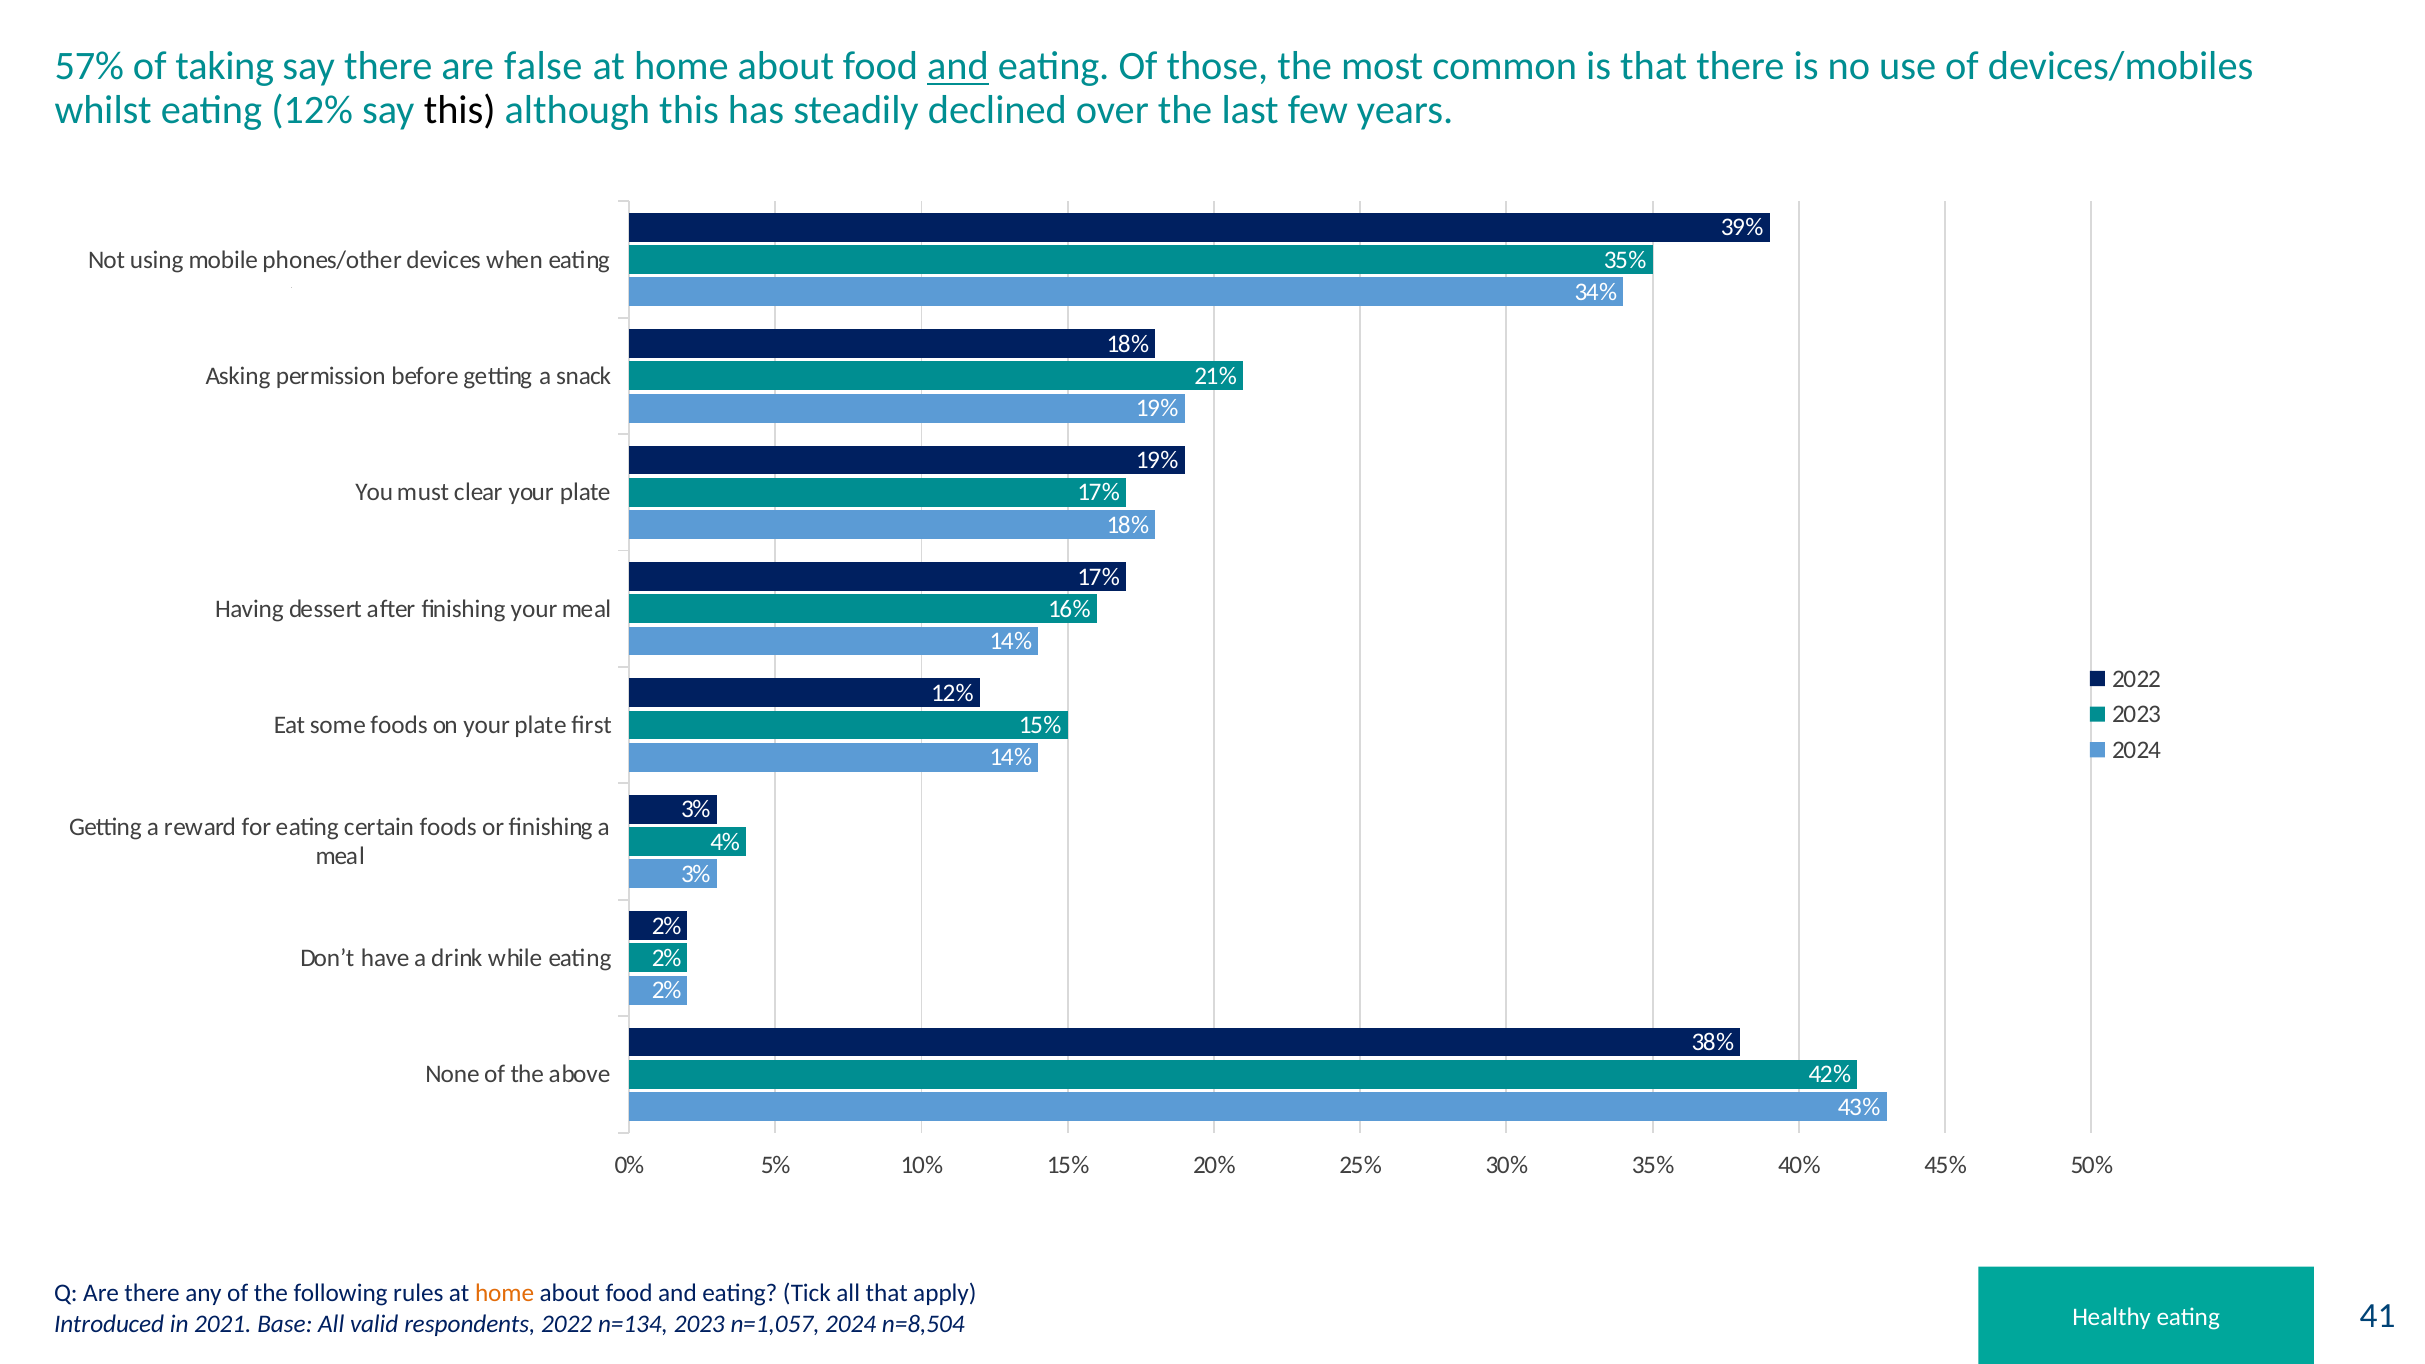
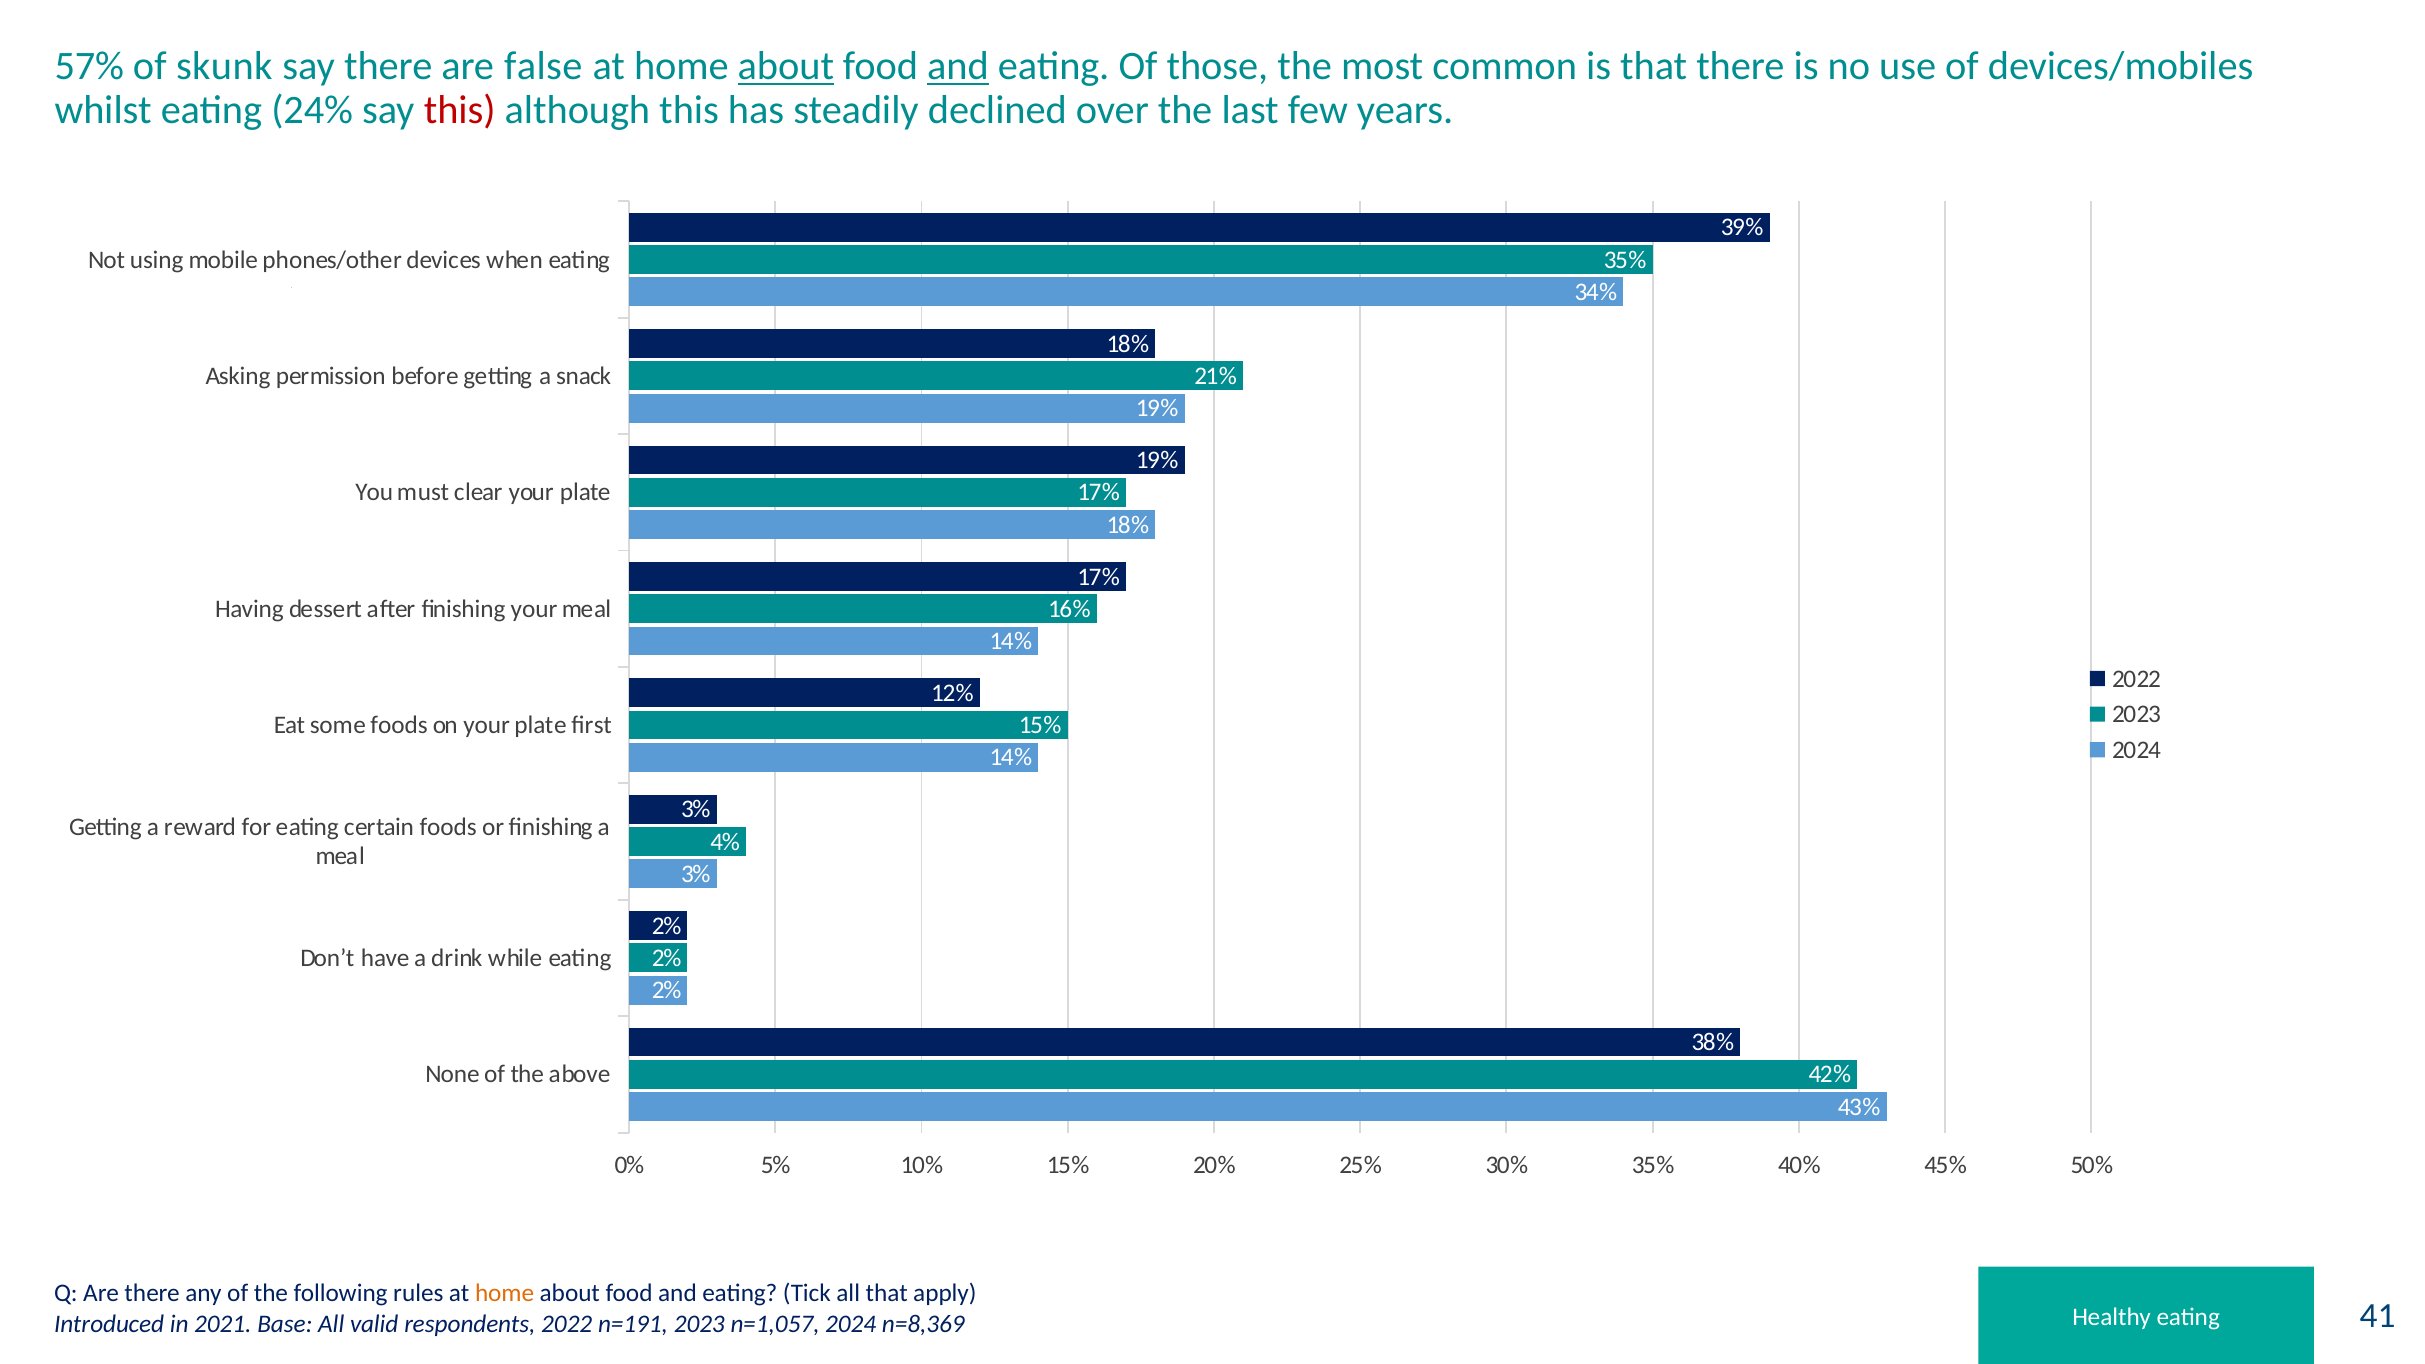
taking: taking -> skunk (224, 66)
about underline: none -> present (786, 66)
eating 12%: 12% -> 24% (312, 110)
this colour: black -> red (460, 110)
n=134: n=134 -> n=191 (633, 1324)
n=8,504: n=8,504 -> n=8,369 (923, 1324)
